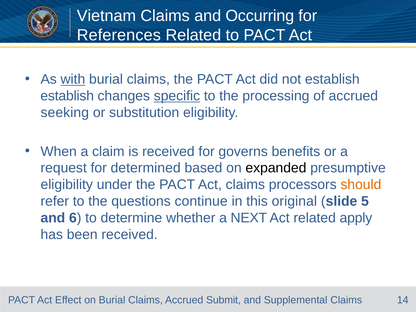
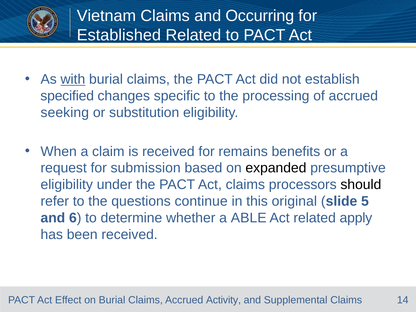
References: References -> Established (119, 35)
establish: establish -> specified (67, 96)
specific underline: present -> none (177, 96)
governs: governs -> remains (243, 151)
determined: determined -> submission (146, 168)
should colour: orange -> black (361, 185)
NEXT: NEXT -> ABLE (249, 218)
Submit: Submit -> Activity (223, 300)
